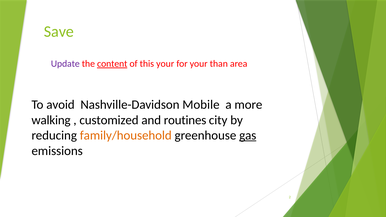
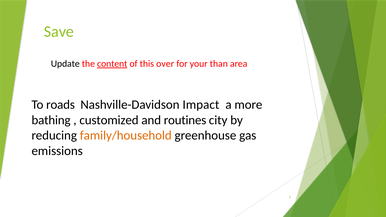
Update colour: purple -> black (65, 64)
this your: your -> over (165, 64)
avoid: avoid -> roads (61, 105)
Mobile: Mobile -> Impact (201, 105)
walking: walking -> bathing (51, 120)
gas underline: present -> none (248, 136)
